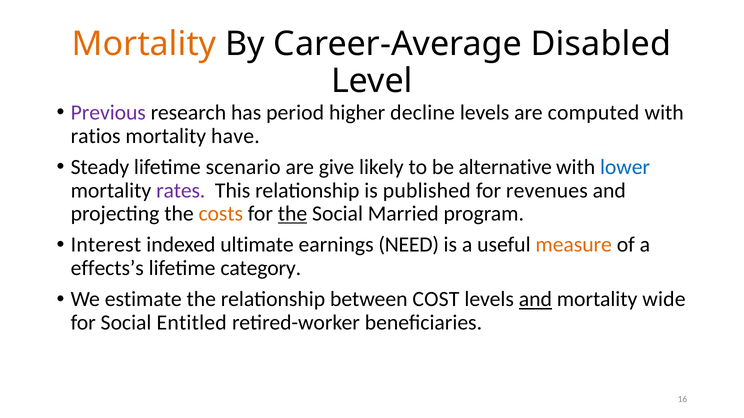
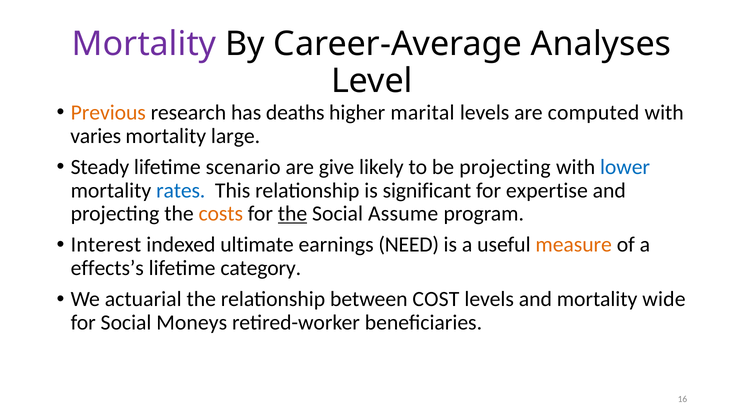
Mortality colour: orange -> purple (144, 44)
Disabled: Disabled -> Analyses (601, 44)
Previous colour: purple -> orange (108, 113)
period: period -> deaths (295, 113)
decline: decline -> marital (422, 113)
ratios: ratios -> varies (96, 136)
have: have -> large (236, 136)
be alternative: alternative -> projecting (505, 167)
rates colour: purple -> blue (181, 191)
published: published -> significant (427, 191)
revenues: revenues -> expertise (547, 191)
Married: Married -> Assume (403, 214)
estimate: estimate -> actuarial (143, 300)
and underline: present -> none (535, 300)
Entitled: Entitled -> Moneys (192, 323)
